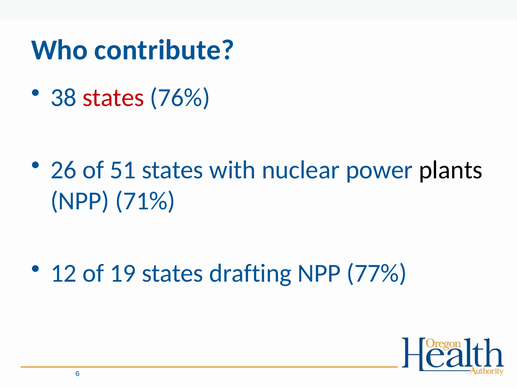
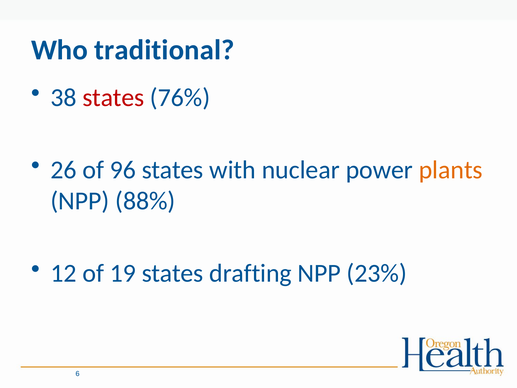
contribute: contribute -> traditional (164, 50)
51: 51 -> 96 (123, 170)
plants colour: black -> orange (451, 170)
71%: 71% -> 88% (145, 201)
77%: 77% -> 23% (377, 273)
